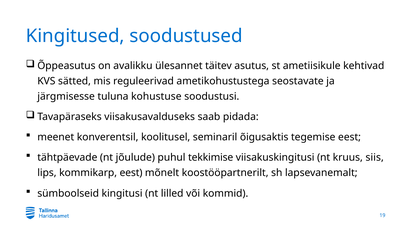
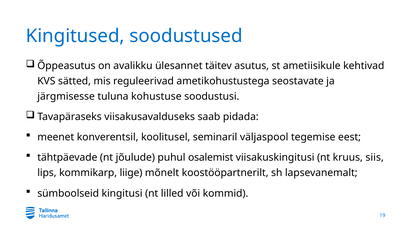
õigusaktis: õigusaktis -> väljaspool (264, 137)
tekkimise: tekkimise -> osalemist (211, 158)
kommikarp eest: eest -> liige (131, 173)
